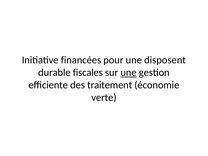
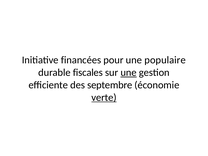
disposent: disposent -> populaire (165, 60)
traitement: traitement -> septembre (110, 85)
verte underline: none -> present (104, 97)
